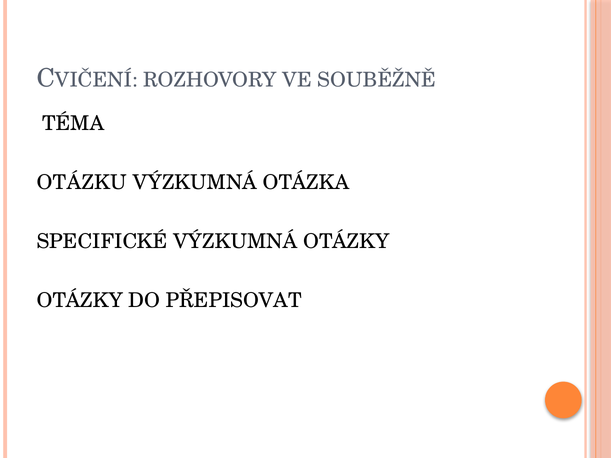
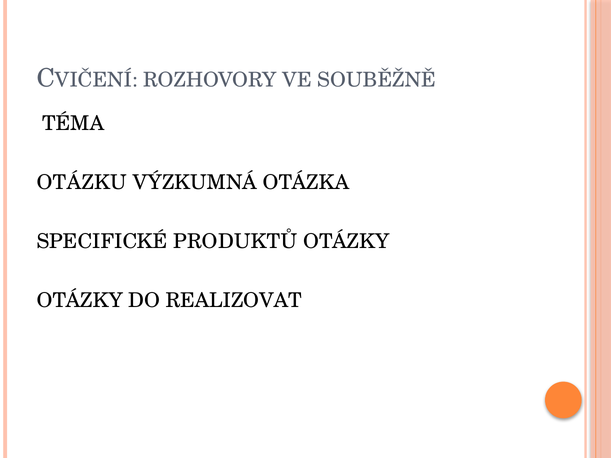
SPECIFICKÉ VÝZKUMNÁ: VÝZKUMNÁ -> PRODUKTŮ (235, 242)
PŘEPISOVAT: PŘEPISOVAT -> REALIZOVAT (234, 301)
